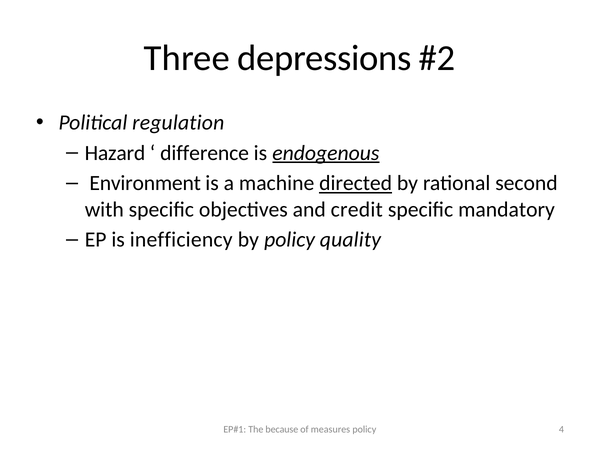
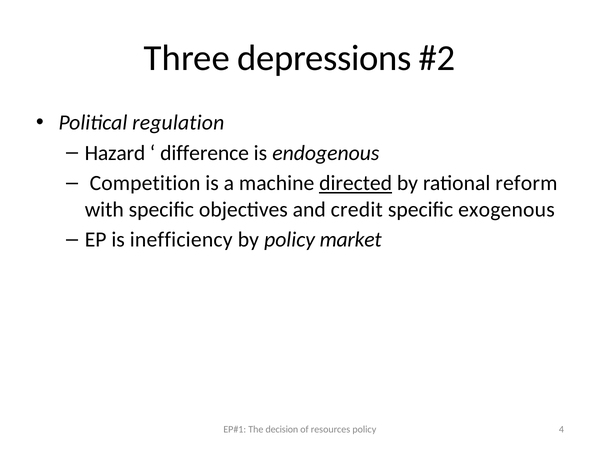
endogenous underline: present -> none (326, 153)
Environment: Environment -> Competition (145, 183)
second: second -> reform (526, 183)
mandatory: mandatory -> exogenous (506, 209)
quality: quality -> market (351, 240)
because: because -> decision (282, 430)
measures: measures -> resources (330, 430)
